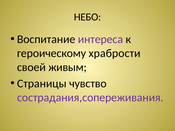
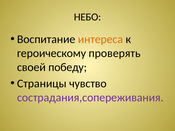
интереса colour: purple -> orange (100, 39)
храбрости: храбрости -> проверять (115, 53)
живым: живым -> победу (68, 67)
